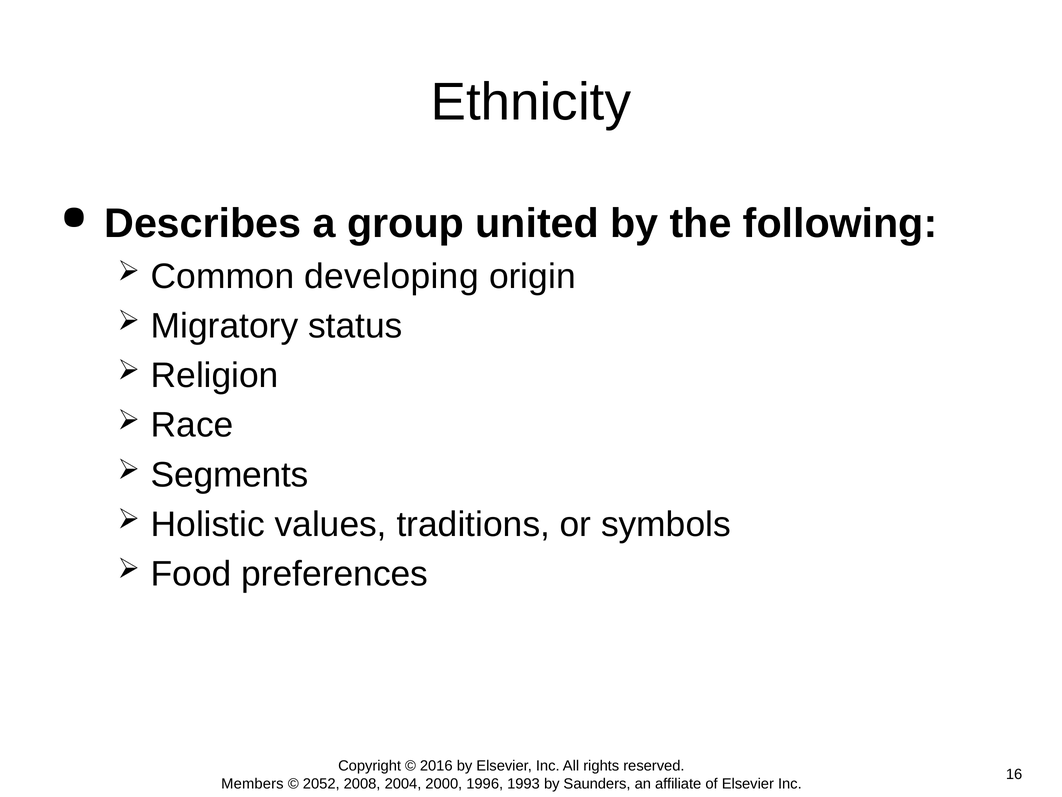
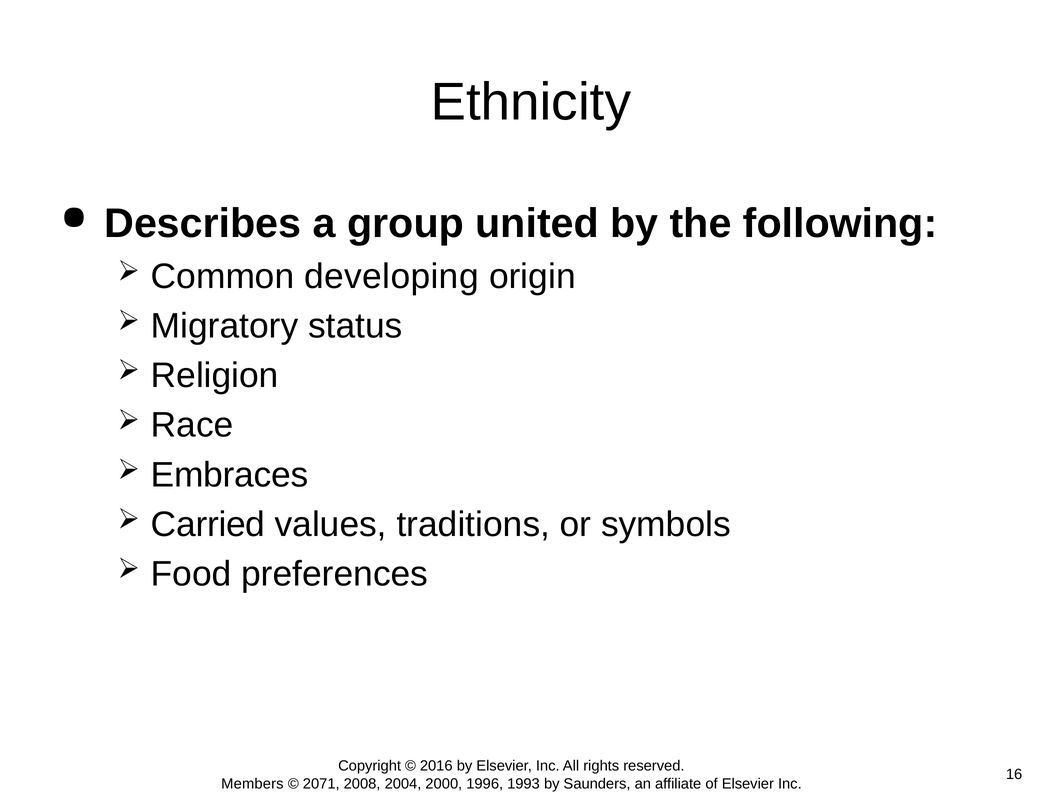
Segments: Segments -> Embraces (230, 475)
Holistic: Holistic -> Carried (208, 524)
2052: 2052 -> 2071 (321, 783)
